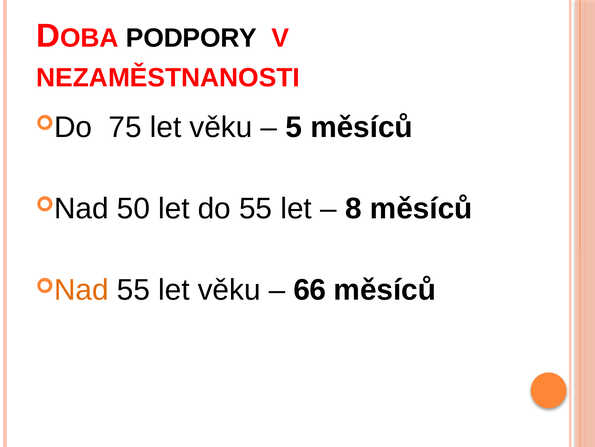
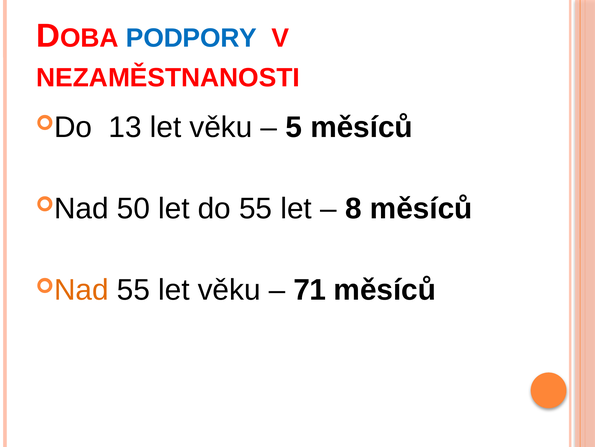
PODPORY colour: black -> blue (191, 38)
75: 75 -> 13 (125, 127)
66: 66 -> 71 (310, 290)
